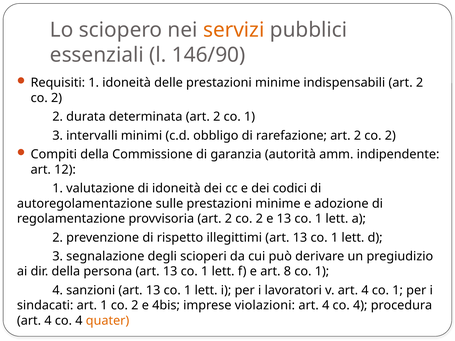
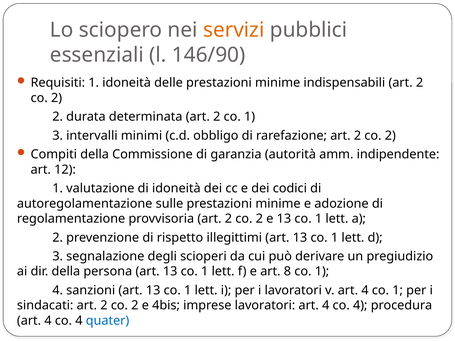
sindacati art 1: 1 -> 2 (104, 306)
imprese violazioni: violazioni -> lavoratori (265, 306)
quater colour: orange -> blue (108, 321)
